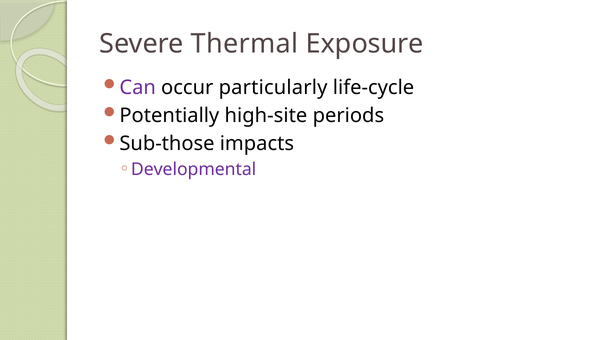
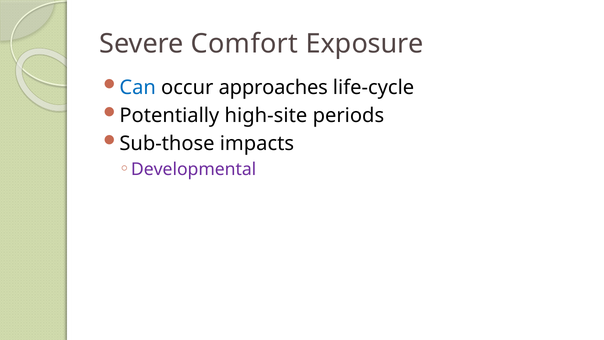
Thermal: Thermal -> Comfort (244, 44)
Can colour: purple -> blue (138, 87)
particularly: particularly -> approaches (273, 87)
